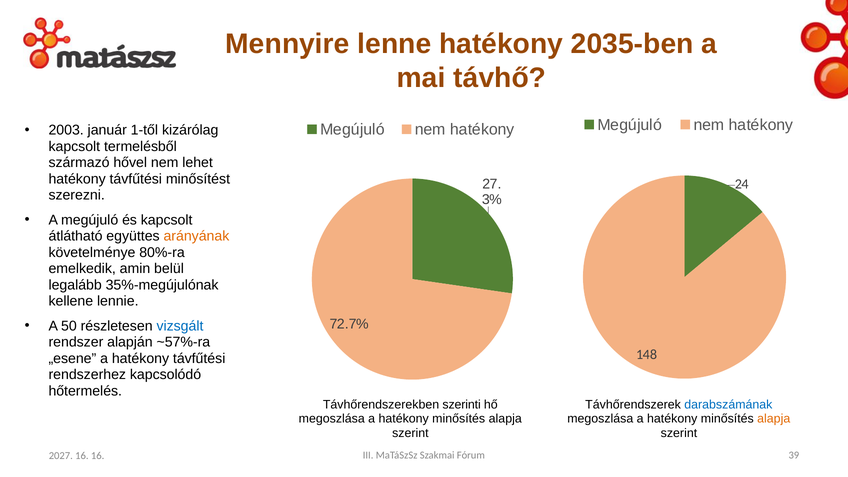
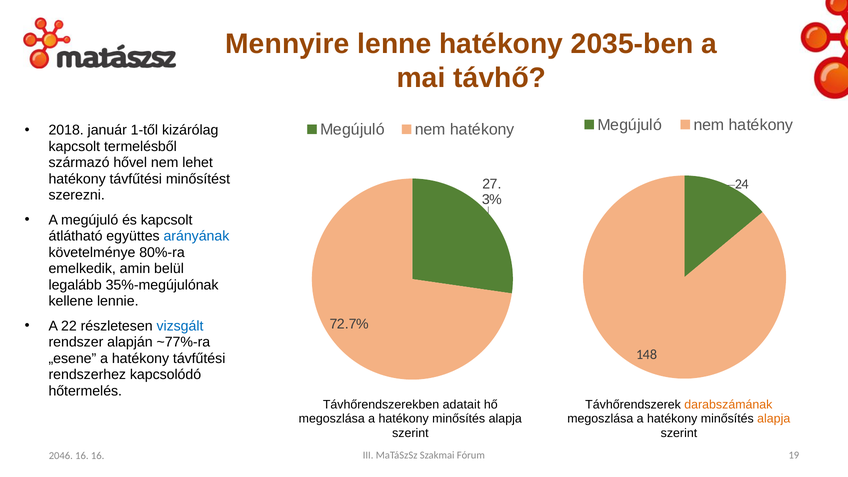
2003: 2003 -> 2018 (66, 130)
arányának colour: orange -> blue (196, 236)
50: 50 -> 22 (69, 326)
~57%-ra: ~57%-ra -> ~77%-ra (183, 342)
szerinti: szerinti -> adatait (461, 405)
darabszámának colour: blue -> orange (728, 405)
39: 39 -> 19 (794, 455)
2027: 2027 -> 2046 (61, 456)
